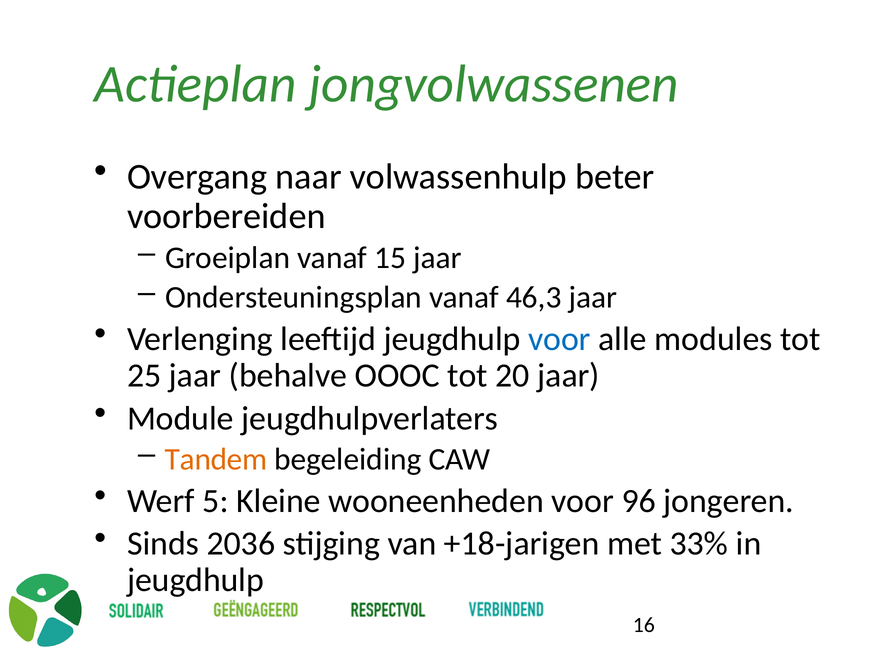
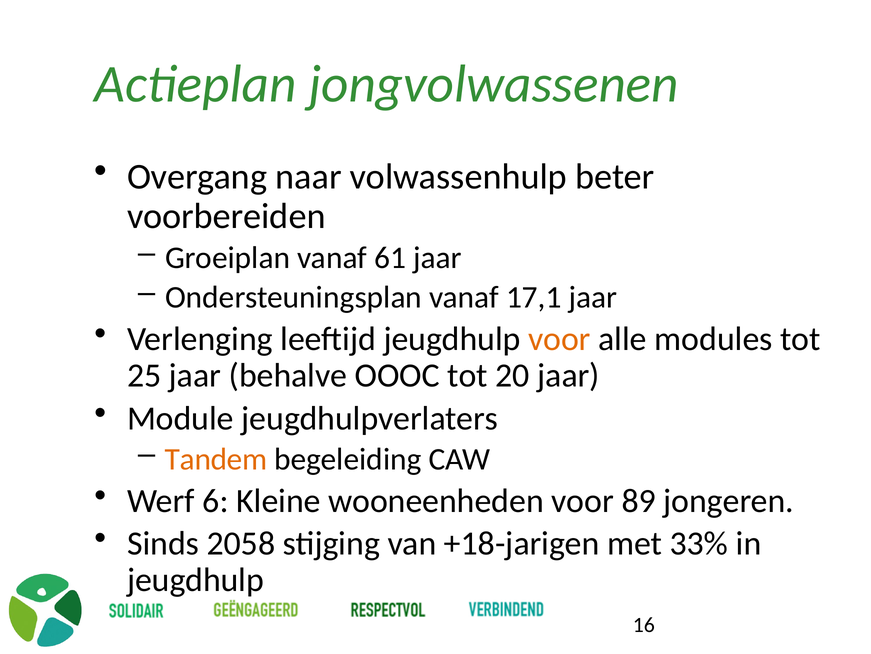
15: 15 -> 61 (390, 258)
46,3: 46,3 -> 17,1 (534, 297)
voor colour: blue -> orange (559, 339)
5: 5 -> 6 (215, 500)
96: 96 -> 89 (639, 500)
2036: 2036 -> 2058 (241, 543)
